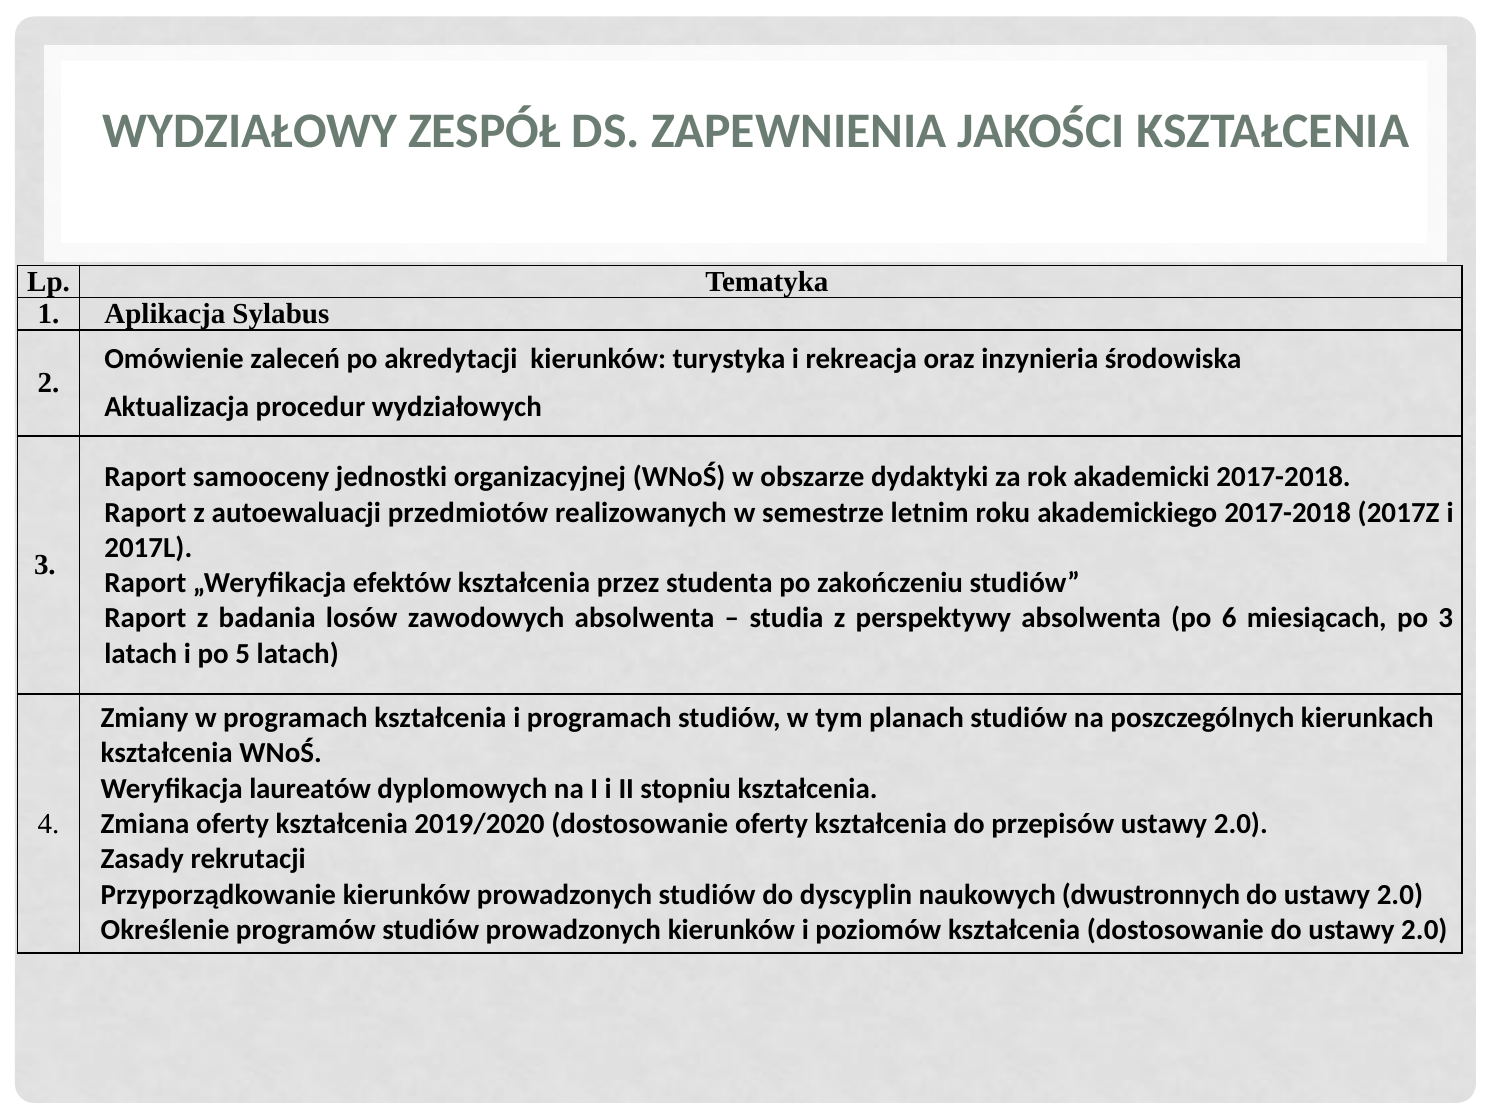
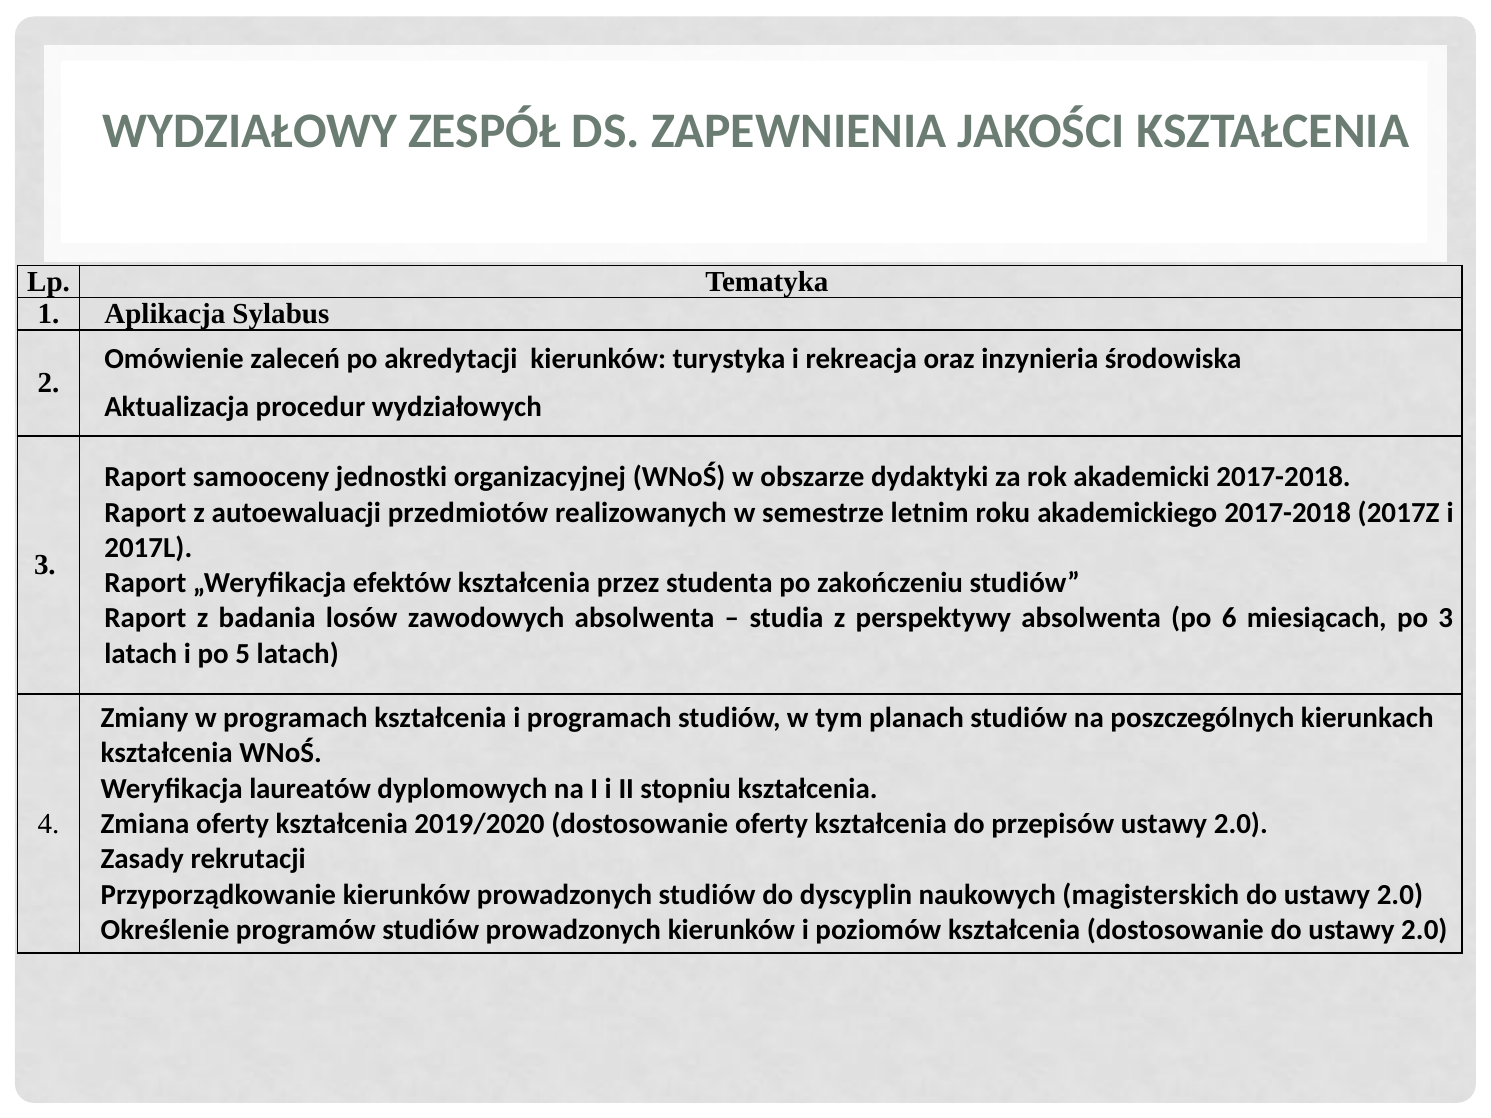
dwustronnych: dwustronnych -> magisterskich (1151, 895)
